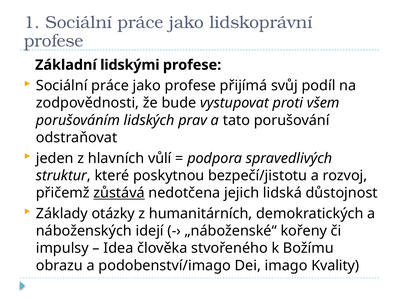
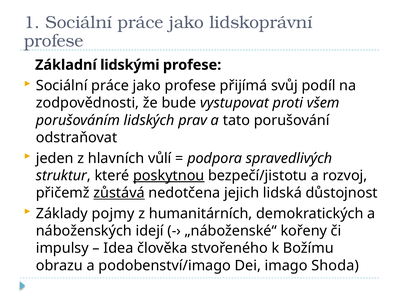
poskytnou underline: none -> present (169, 175)
otázky: otázky -> pojmy (113, 213)
Kvality: Kvality -> Shoda (335, 265)
